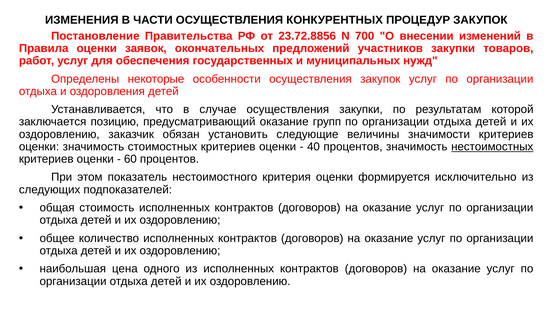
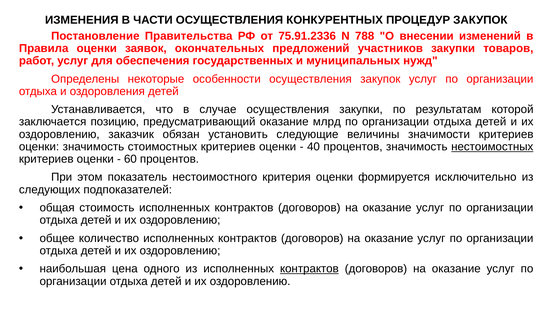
23.72.8856: 23.72.8856 -> 75.91.2336 (307, 36)
700: 700 -> 788 (365, 36)
групп: групп -> млрд (327, 122)
контрактов underline: none -> present (309, 269)
